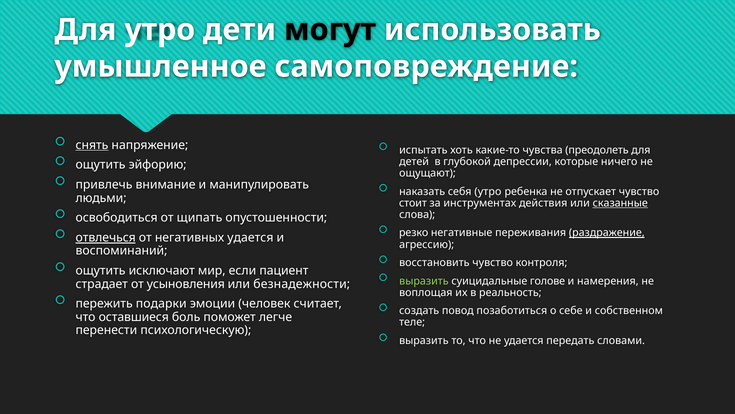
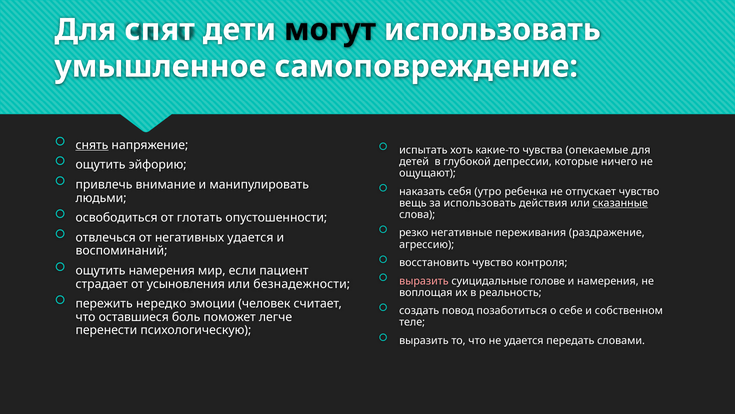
Для утро: утро -> спят (160, 30)
преодолеть: преодолеть -> опекаемые (597, 150)
стоит: стоит -> вещь (413, 203)
за инструментах: инструментах -> использовать (480, 203)
щипать: щипать -> глотать (199, 218)
раздражение underline: present -> none (607, 233)
отвлечься underline: present -> none (106, 237)
ощутить исключают: исключают -> намерения (162, 270)
выразить colour: light green -> pink (424, 281)
подарки: подарки -> нередко (161, 303)
